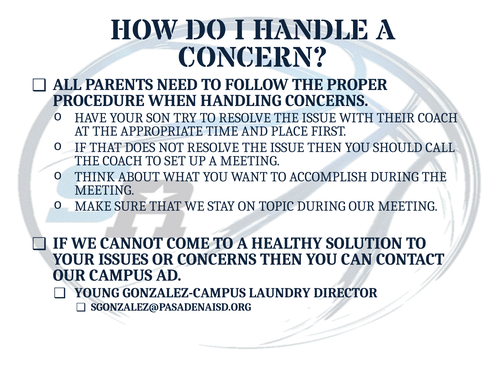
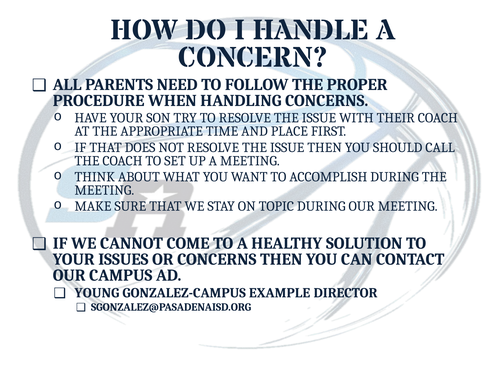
LAUNDRY: LAUNDRY -> EXAMPLE (280, 292)
